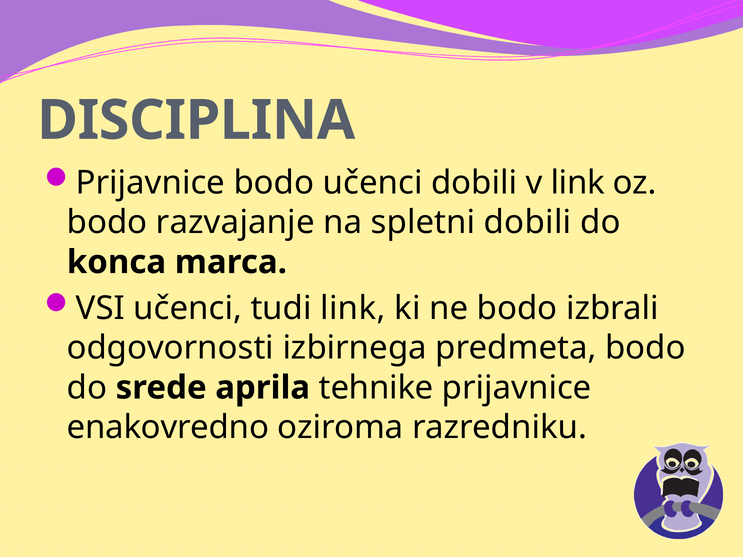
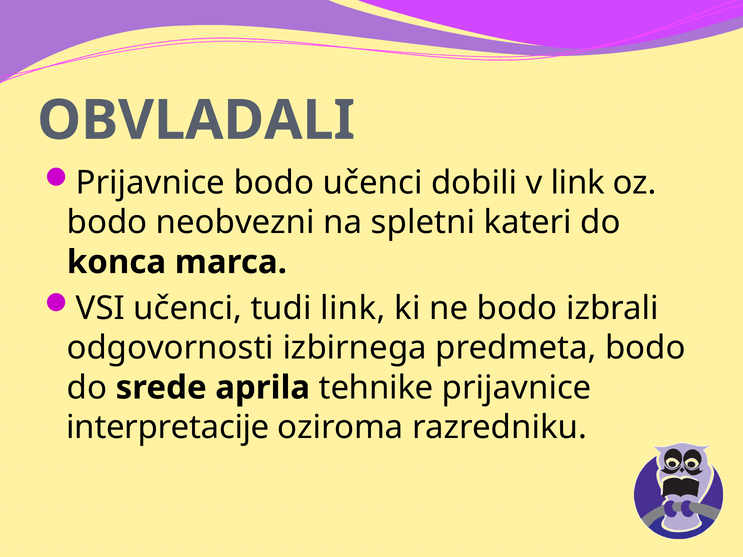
DISCIPLINA: DISCIPLINA -> OBVLADALI (196, 121)
razvajanje: razvajanje -> neobvezni (235, 223)
spletni dobili: dobili -> kateri (528, 223)
enakovredno: enakovredno -> interpretacije (168, 427)
